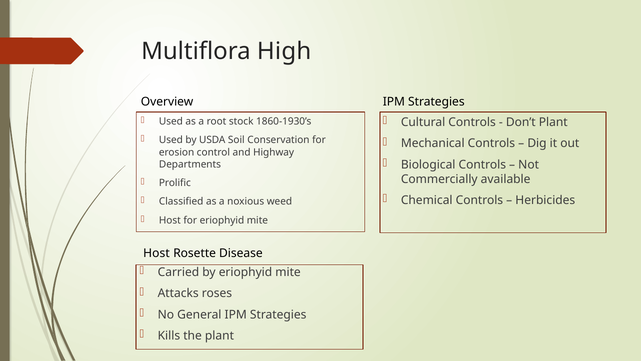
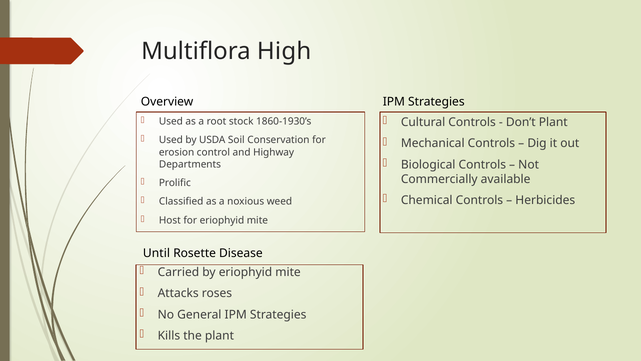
Host: Host -> Until (156, 253)
